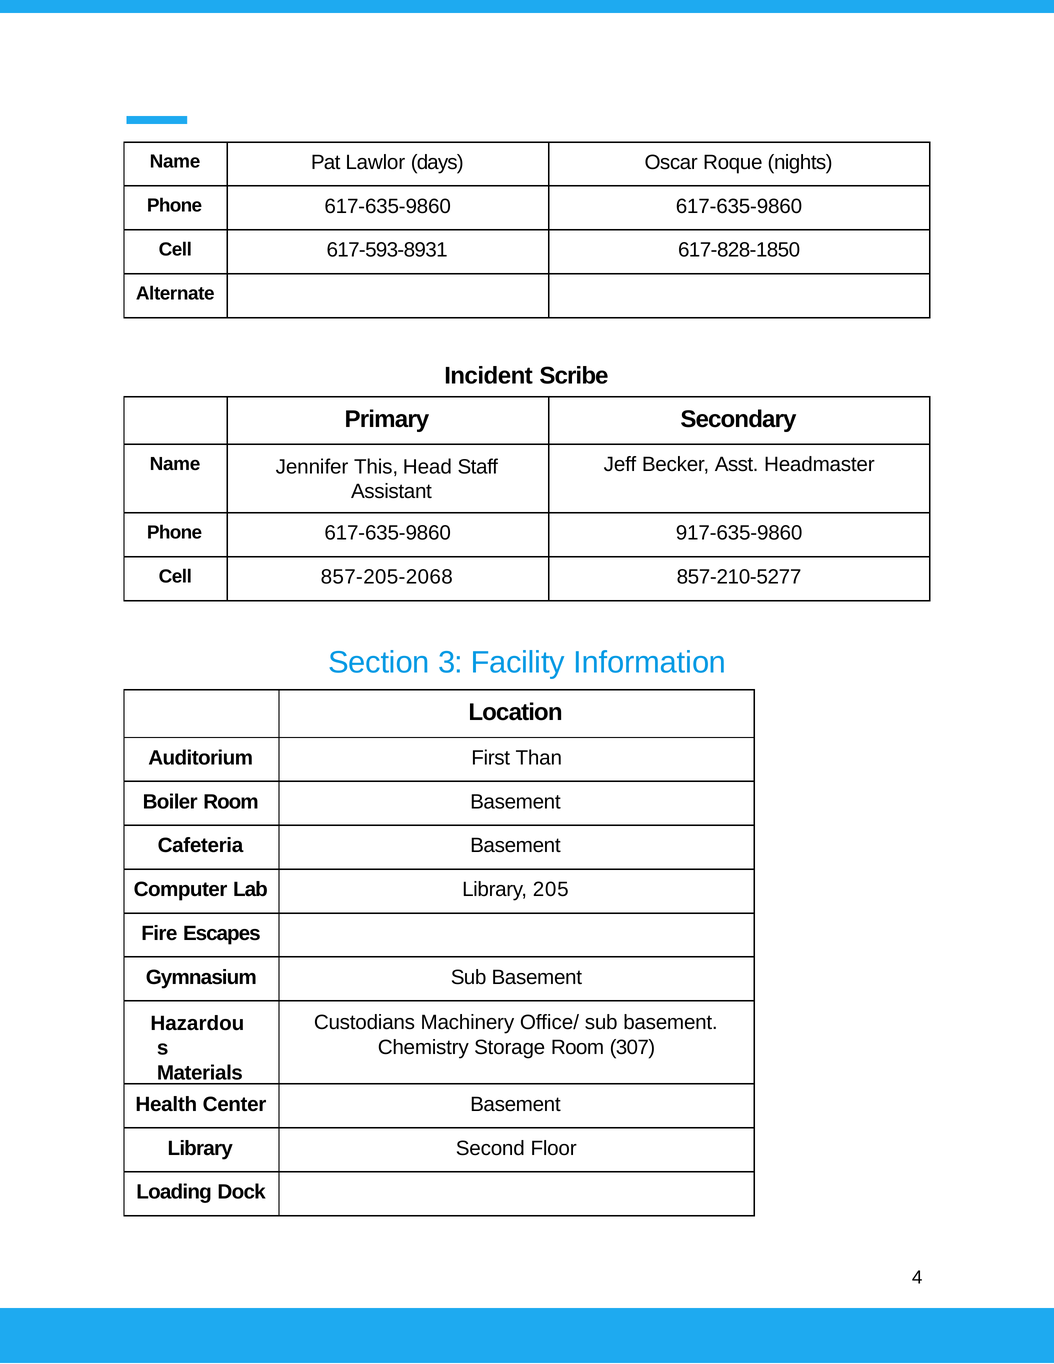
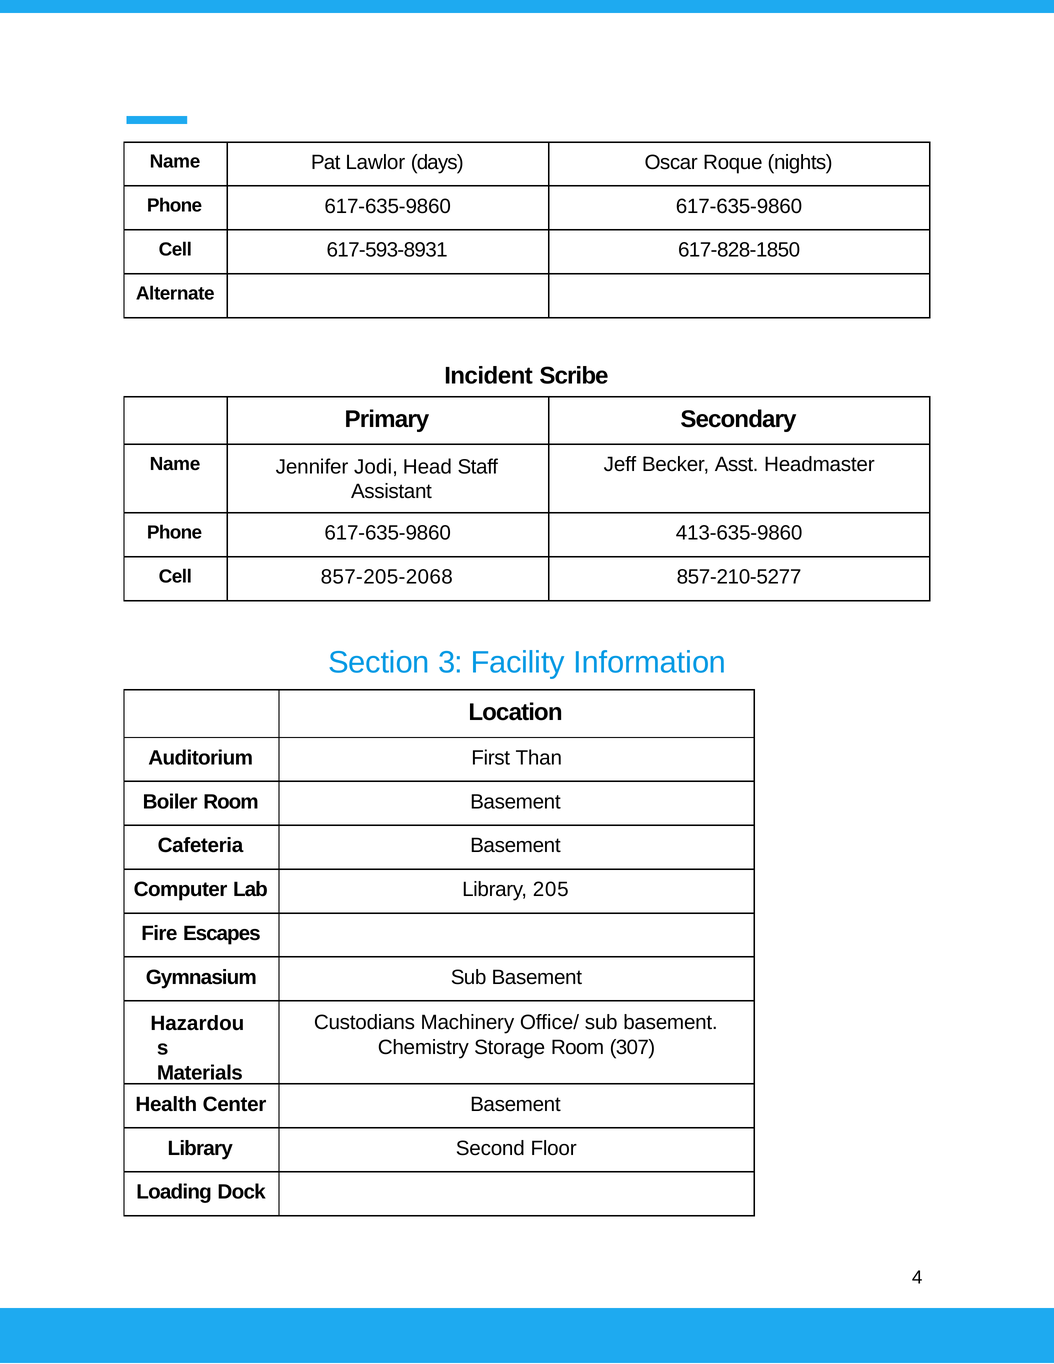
This: This -> Jodi (376, 467)
917-635-9860: 917-635-9860 -> 413-635-9860 (739, 533)
